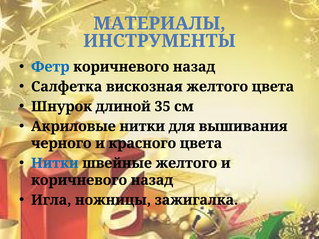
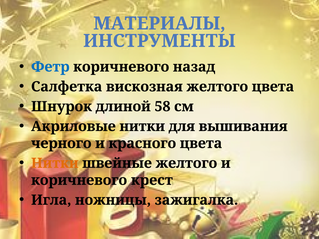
35: 35 -> 58 (162, 107)
Нитки colour: blue -> orange (55, 163)
назад: назад -> крест (152, 180)
